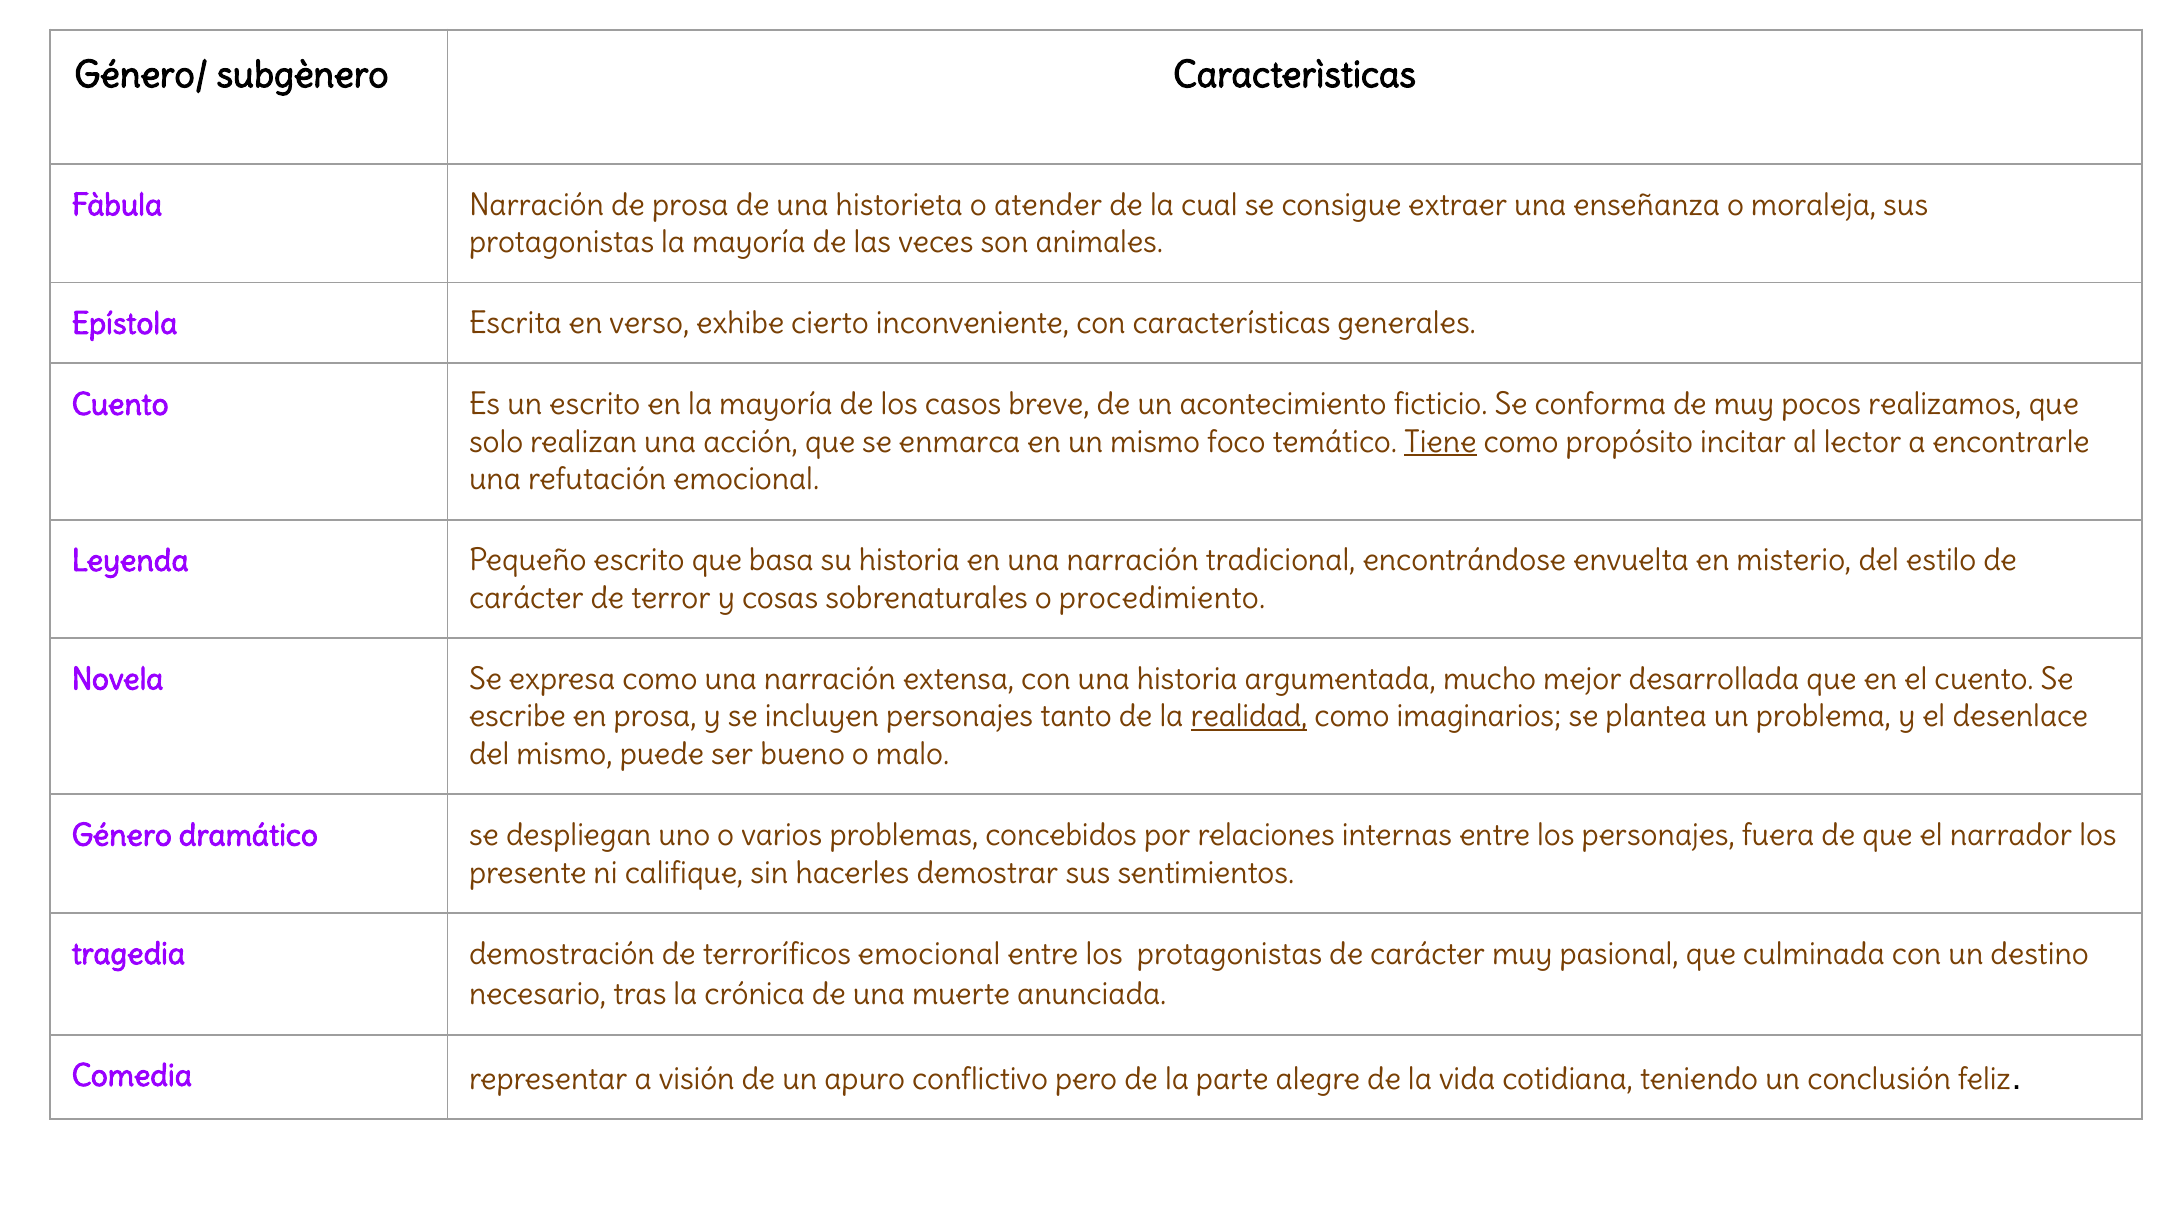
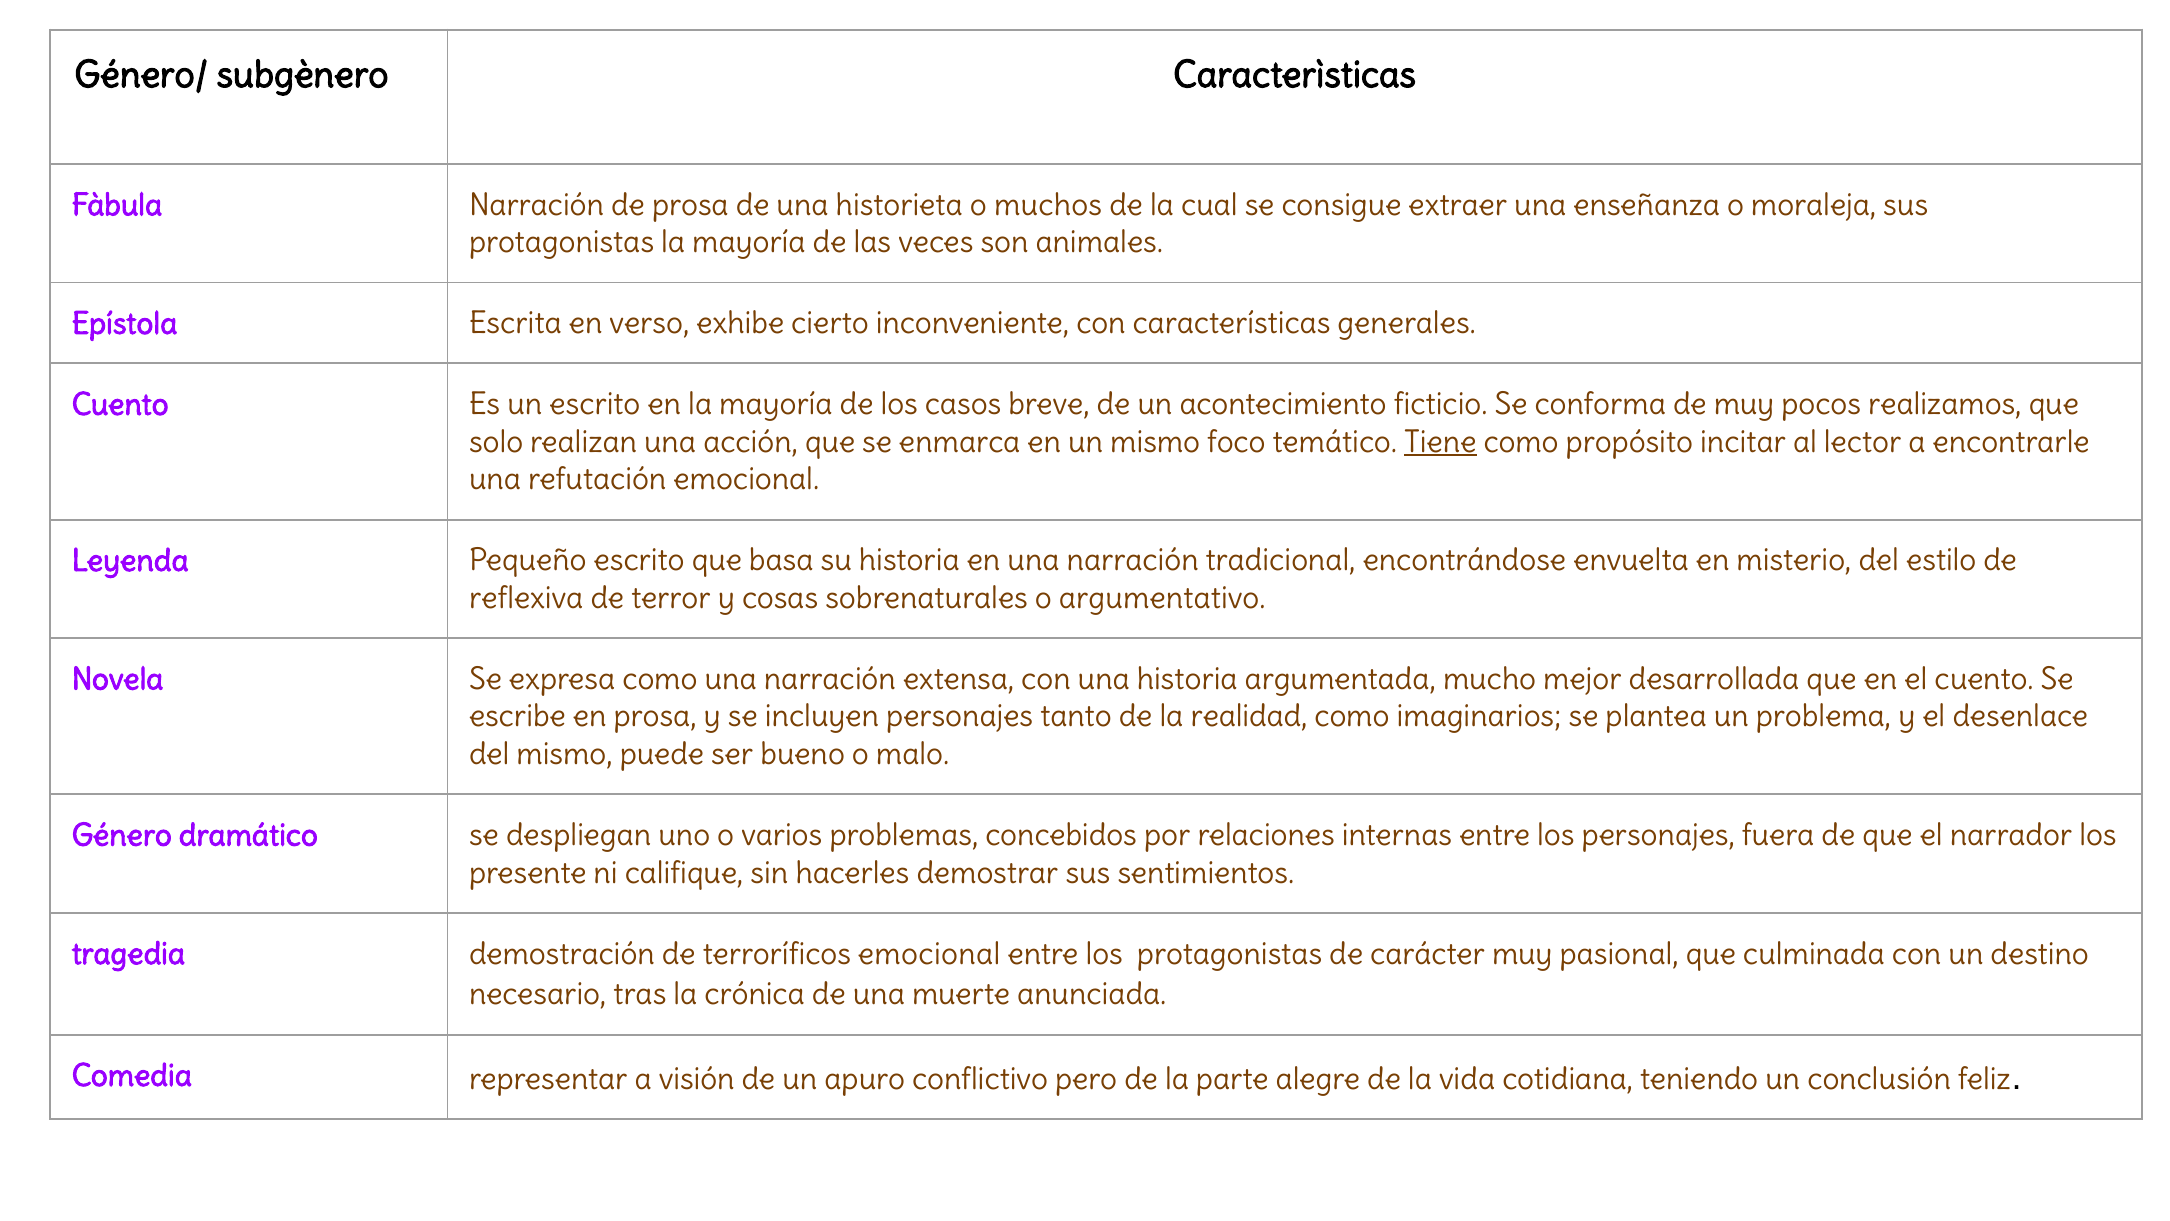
atender: atender -> muchos (1048, 205)
carácter: carácter -> reflexiva (526, 598)
procedimiento: procedimiento -> argumentativo (1162, 598)
realidad underline: present -> none (1249, 717)
